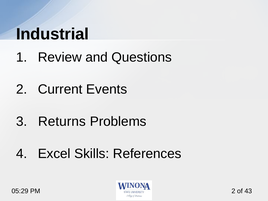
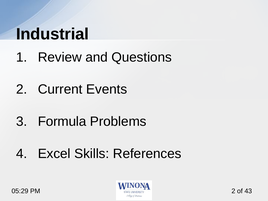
Returns: Returns -> Formula (62, 122)
